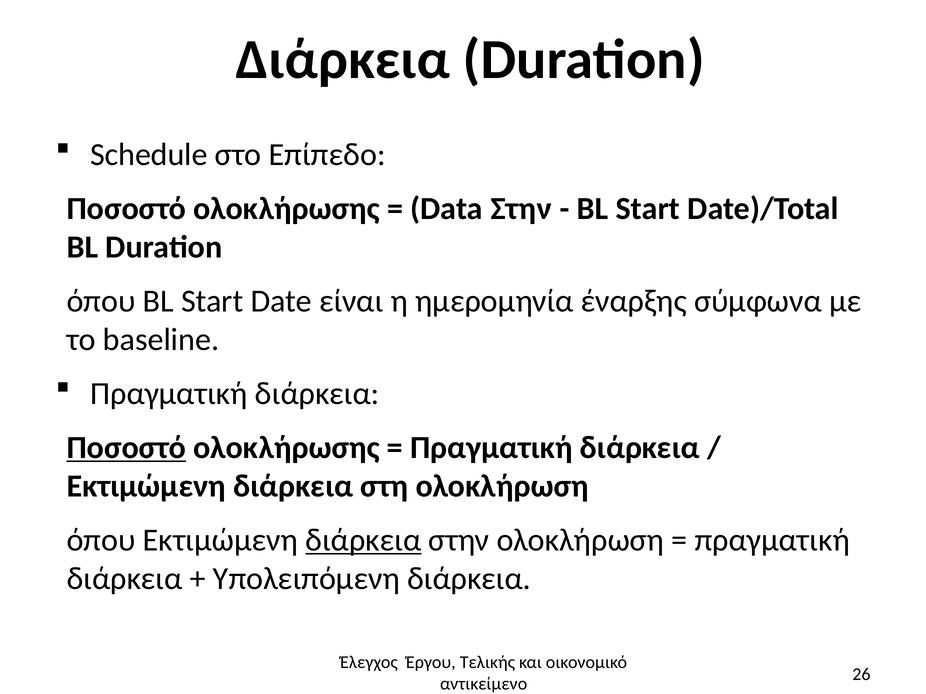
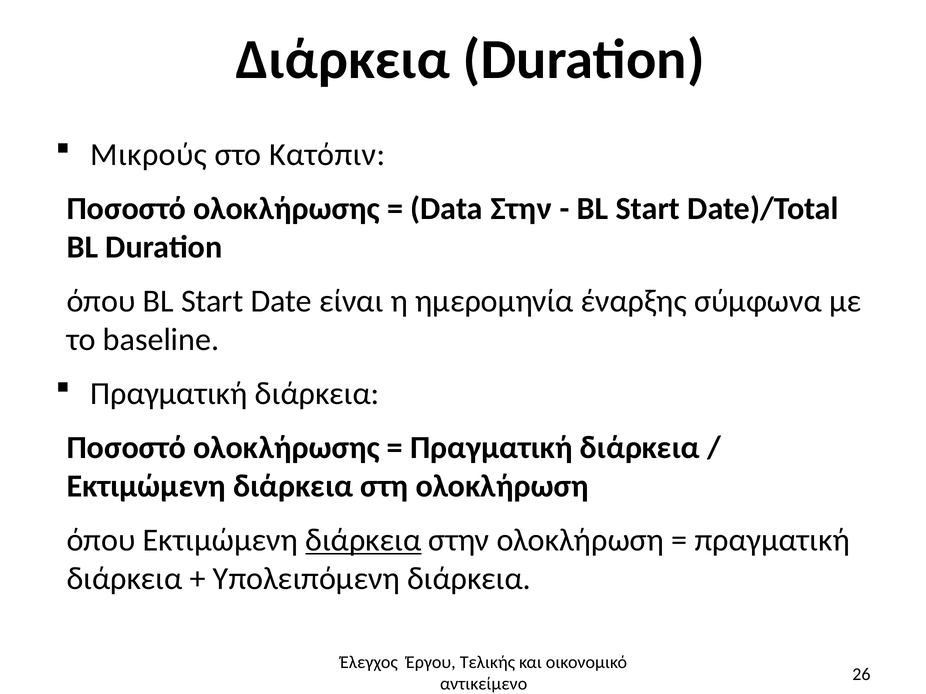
Schedule: Schedule -> Μικρούς (149, 155)
Επίπεδο: Επίπεδο -> Κατόπιν (327, 155)
Ποσοστό underline: present -> none (126, 448)
